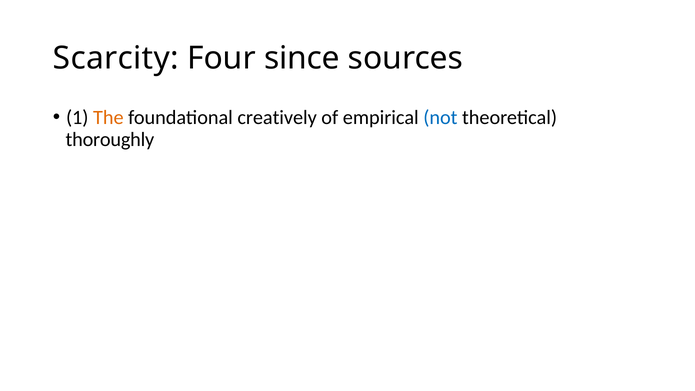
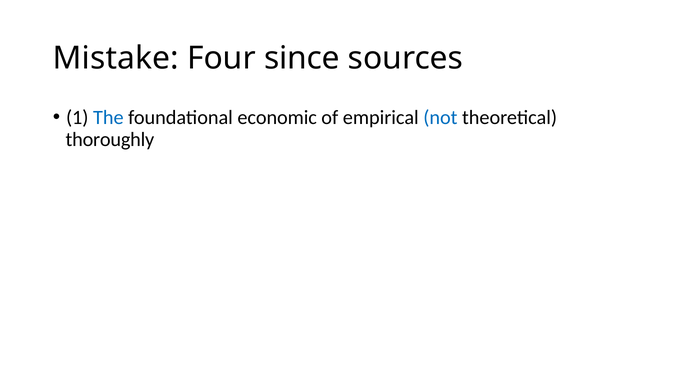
Scarcity: Scarcity -> Mistake (116, 58)
The colour: orange -> blue (108, 118)
creatively: creatively -> economic (277, 118)
